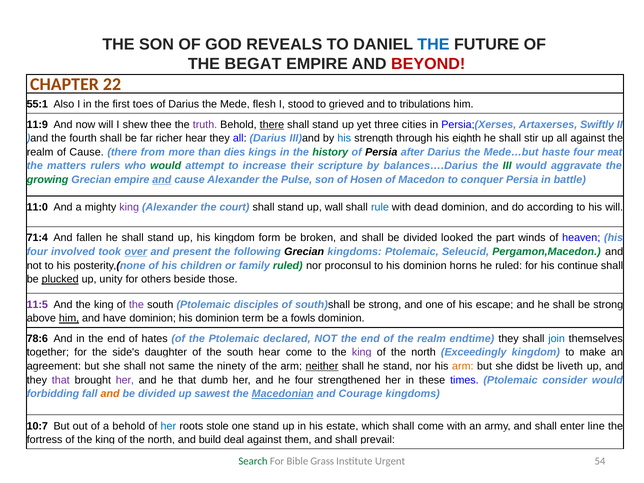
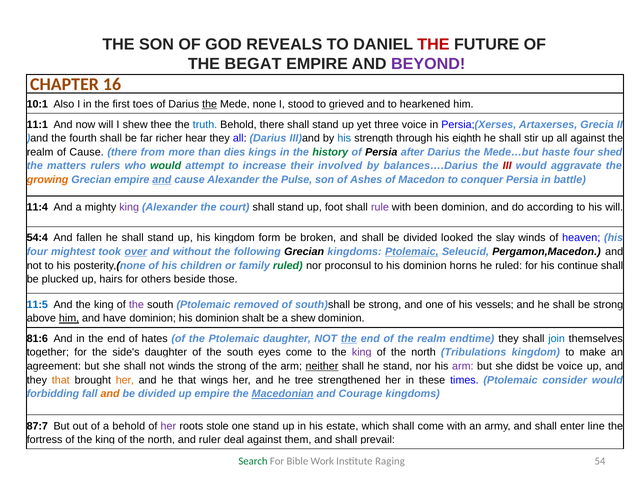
THE colour: blue -> red (433, 45)
BEYOND colour: red -> purple (428, 64)
22: 22 -> 16 (112, 84)
55:1: 55:1 -> 10:1 (37, 104)
the underline: none -> present (210, 104)
flesh: flesh -> none (264, 104)
tribulations: tribulations -> hearkened (425, 104)
11:9: 11:9 -> 11:1 (37, 124)
truth colour: purple -> blue (205, 124)
there underline: present -> none (272, 124)
three cities: cities -> voice (414, 124)
Swiftly: Swiftly -> Grecia (597, 124)
meat: meat -> shed (610, 152)
scripture: scripture -> involved (340, 166)
III colour: green -> red (507, 166)
growing colour: green -> orange (48, 180)
Hosen: Hosen -> Ashes (366, 180)
11:0: 11:0 -> 11:4 (37, 207)
wall: wall -> foot (334, 207)
rule colour: blue -> purple (380, 207)
dead: dead -> been (426, 207)
71:4: 71:4 -> 54:4 (37, 238)
part: part -> slay (505, 238)
involved: involved -> mightest (73, 252)
present: present -> without (192, 252)
Ptolemaic underline: none -> present (412, 252)
Pergamon,Macedon colour: green -> black (547, 252)
plucked underline: present -> none (60, 279)
unity: unity -> hairs (111, 279)
11:5 colour: purple -> blue (37, 305)
disciples: disciples -> removed (256, 305)
escape: escape -> vessels (495, 305)
term: term -> shalt (253, 318)
a fowls: fowls -> shew (303, 318)
78:6: 78:6 -> 81:6 (37, 339)
Ptolemaic declared: declared -> daughter (287, 339)
the underline: none -> present (349, 339)
south hear: hear -> eyes (270, 352)
Exceedingly: Exceedingly -> Tribulations (474, 352)
not same: same -> winds (182, 366)
the ninety: ninety -> strong (232, 366)
arm colour: orange -> purple (463, 366)
be liveth: liveth -> voice (570, 366)
that colour: purple -> orange (61, 380)
her colour: purple -> orange (125, 380)
dumb: dumb -> wings (215, 380)
he four: four -> tree (304, 380)
up sawest: sawest -> empire (212, 394)
10:7: 10:7 -> 87:7 (37, 426)
her colour: blue -> purple (168, 426)
build: build -> ruler (210, 440)
Grass: Grass -> Work (322, 461)
Urgent: Urgent -> Raging (390, 461)
